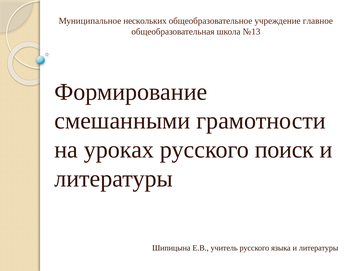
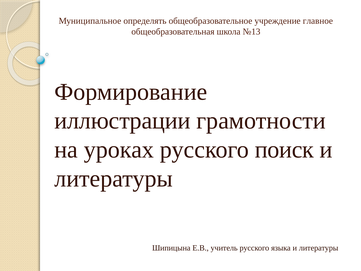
нескольких: нескольких -> определять (145, 21)
смешанными: смешанными -> иллюстрации (122, 121)
